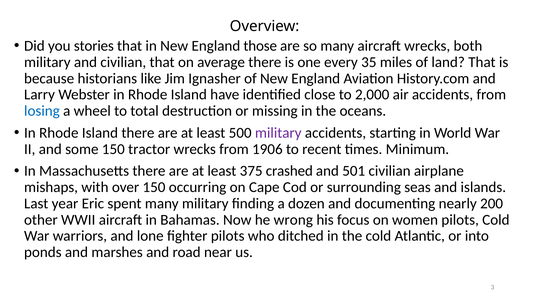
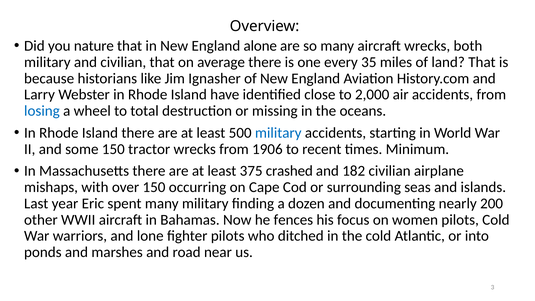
stories: stories -> nature (94, 46)
those: those -> alone (260, 46)
military colour: purple -> blue (278, 133)
501: 501 -> 182 (354, 171)
wrong: wrong -> fences (293, 220)
